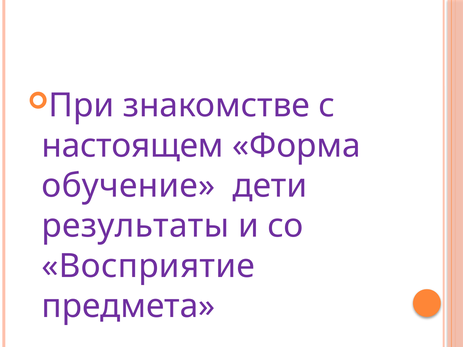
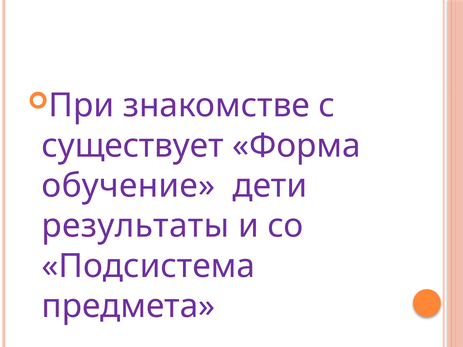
настоящем: настоящем -> существует (133, 146)
Восприятие: Восприятие -> Подсистема (148, 266)
